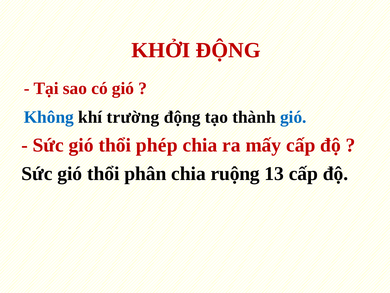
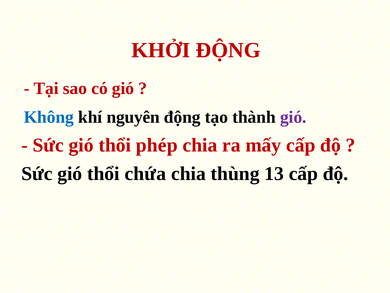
trường: trường -> nguyên (133, 117)
gió colour: blue -> purple (293, 117)
phân: phân -> chứa (145, 173)
ruộng: ruộng -> thùng (235, 173)
